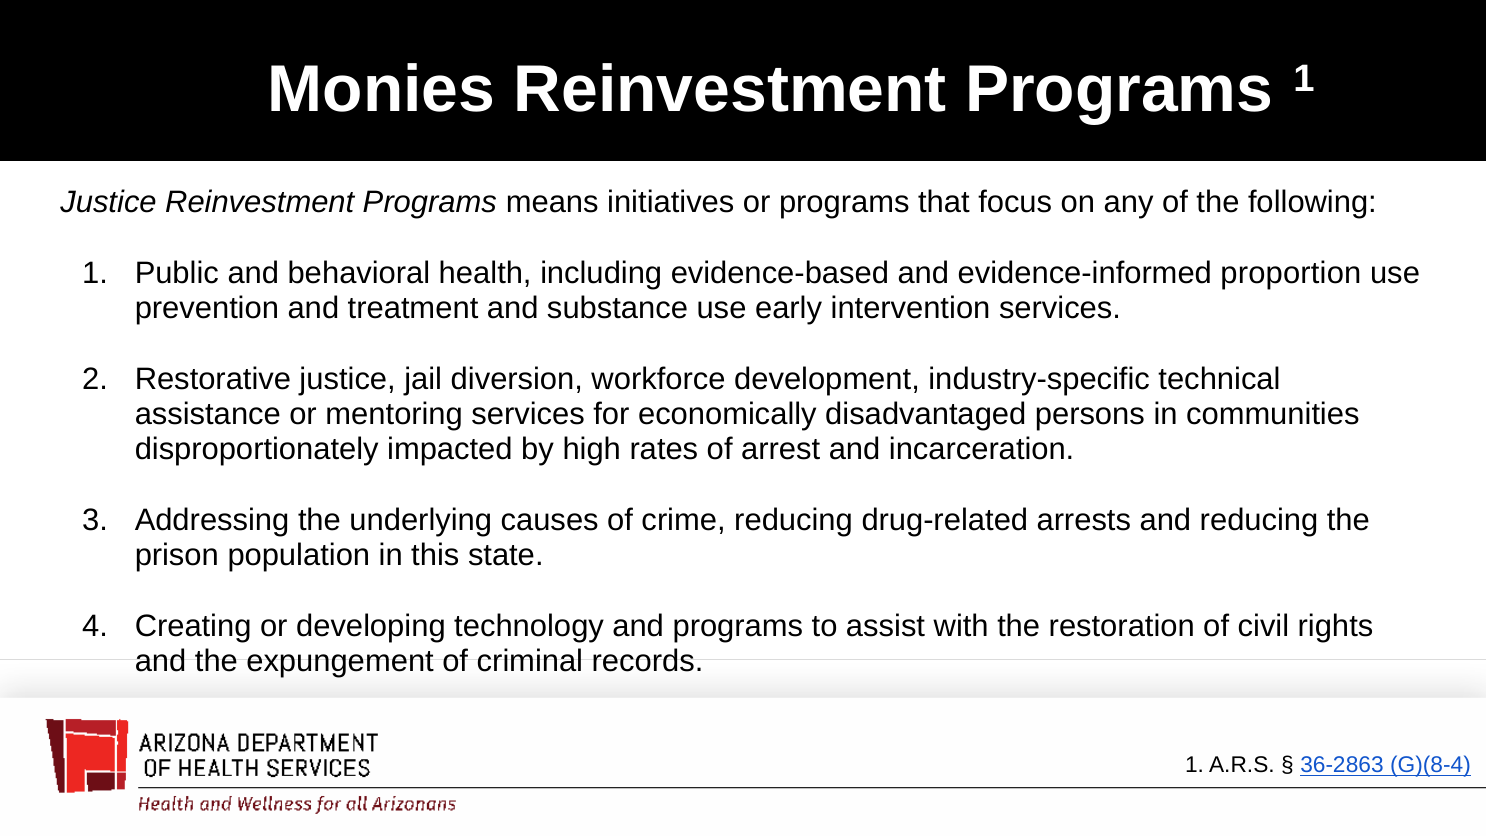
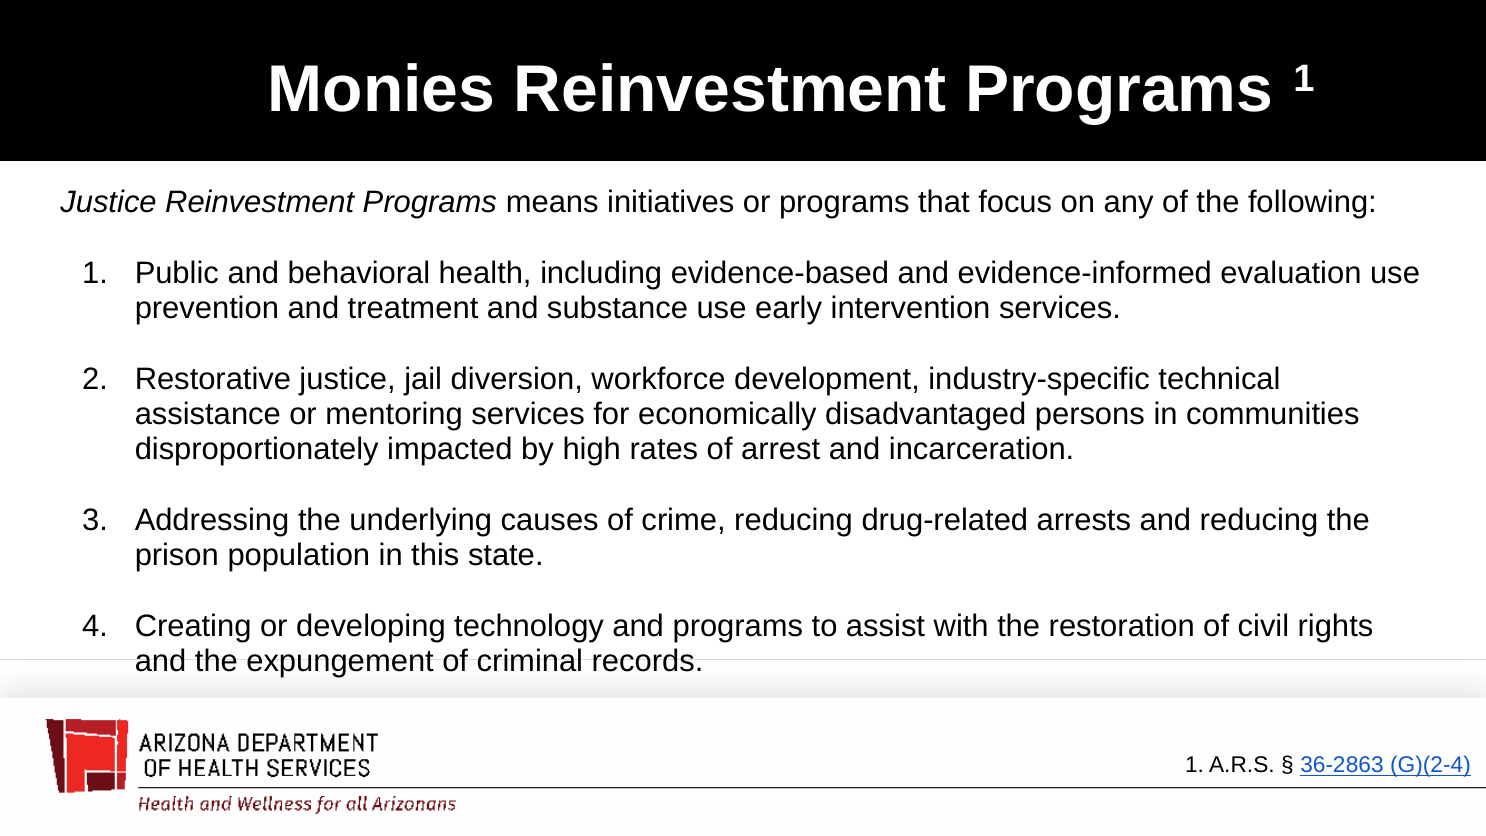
proportion: proportion -> evaluation (1291, 273)
G)(8-4: G)(8-4 -> G)(2-4 (1430, 765)
